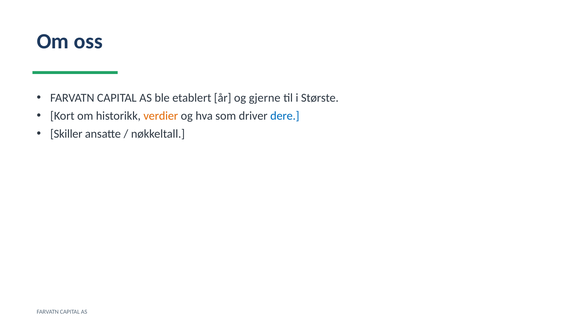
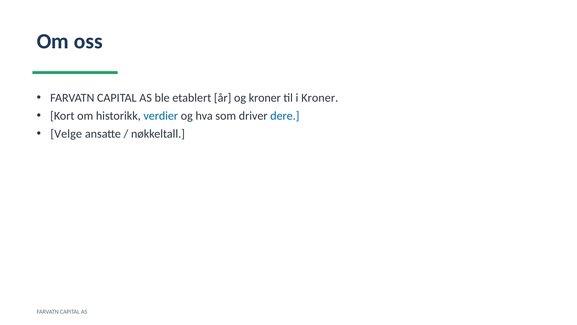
og gjerne: gjerne -> kroner (265, 98)
i Største: Største -> Kroner (320, 98)
verdier colour: orange -> blue (161, 116)
Skiller: Skiller -> Velge (66, 134)
